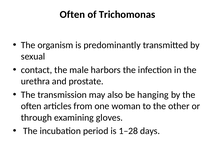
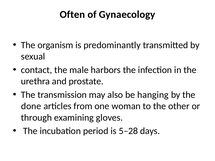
Trichomonas: Trichomonas -> Gynaecology (127, 15)
often: often -> done (31, 106)
1–28: 1–28 -> 5–28 (128, 131)
